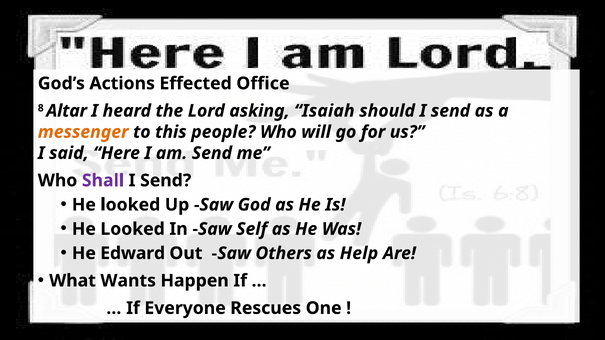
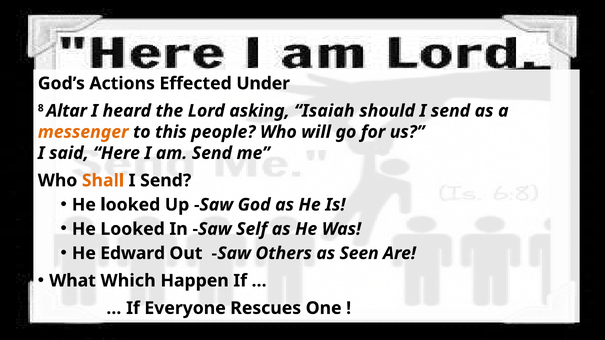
Office: Office -> Under (263, 84)
Shall colour: purple -> orange (103, 181)
Help: Help -> Seen (359, 253)
Wants: Wants -> Which (128, 281)
